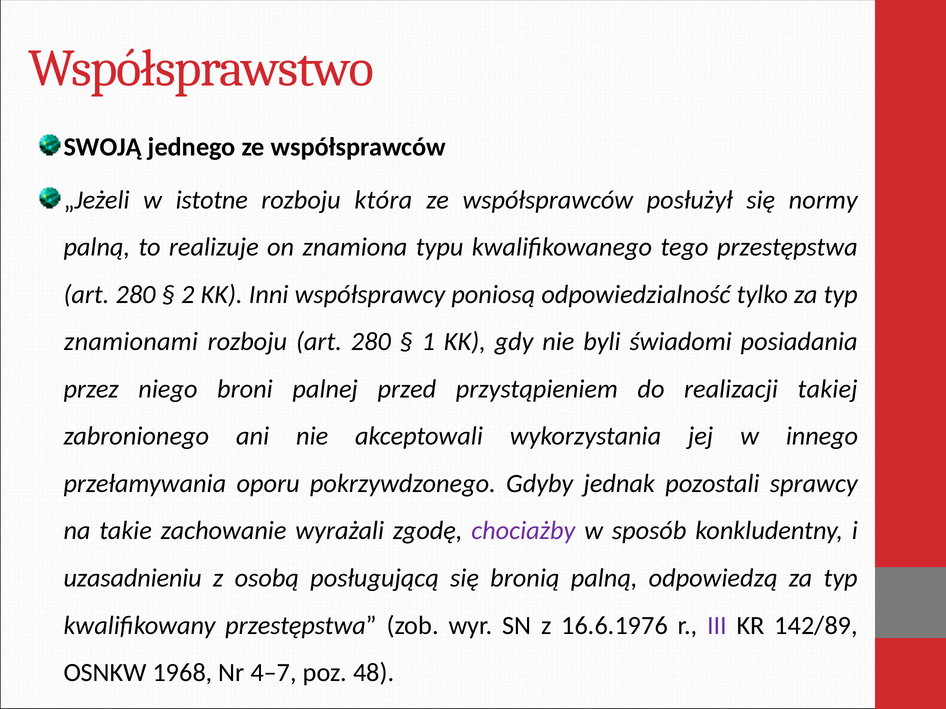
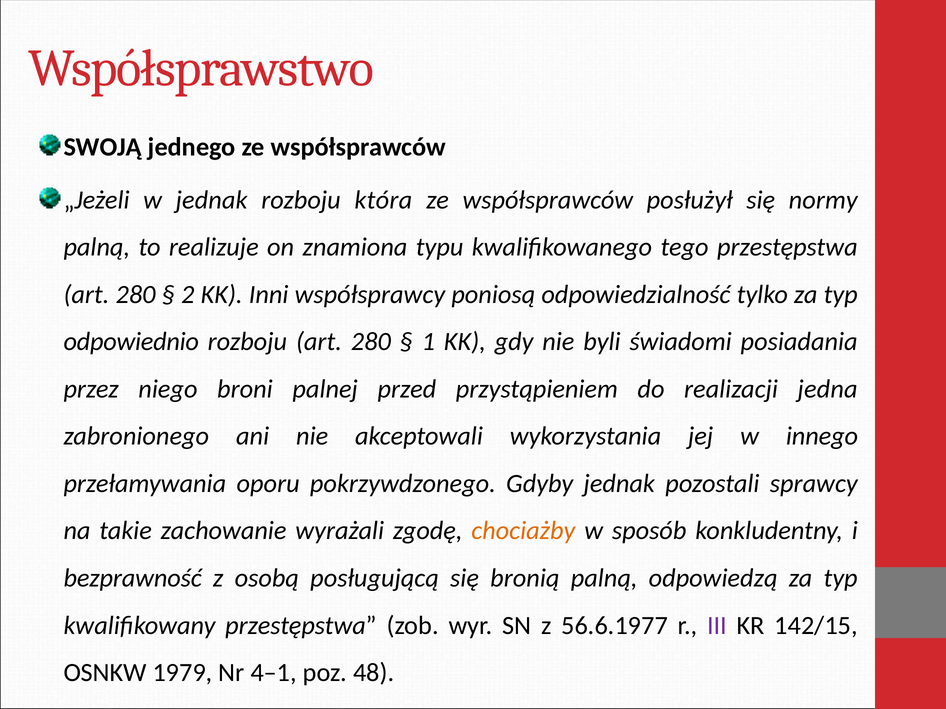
w istotne: istotne -> jednak (212, 200)
znamionami: znamionami -> odpowiednio (131, 342)
takiej: takiej -> jedna (828, 389)
chociażby colour: purple -> orange (523, 531)
uzasadnieniu: uzasadnieniu -> bezprawność (133, 578)
16.6.1976: 16.6.1976 -> 56.6.1977 (615, 626)
142/89: 142/89 -> 142/15 (816, 626)
1968: 1968 -> 1979 (182, 673)
4–7: 4–7 -> 4–1 (274, 673)
